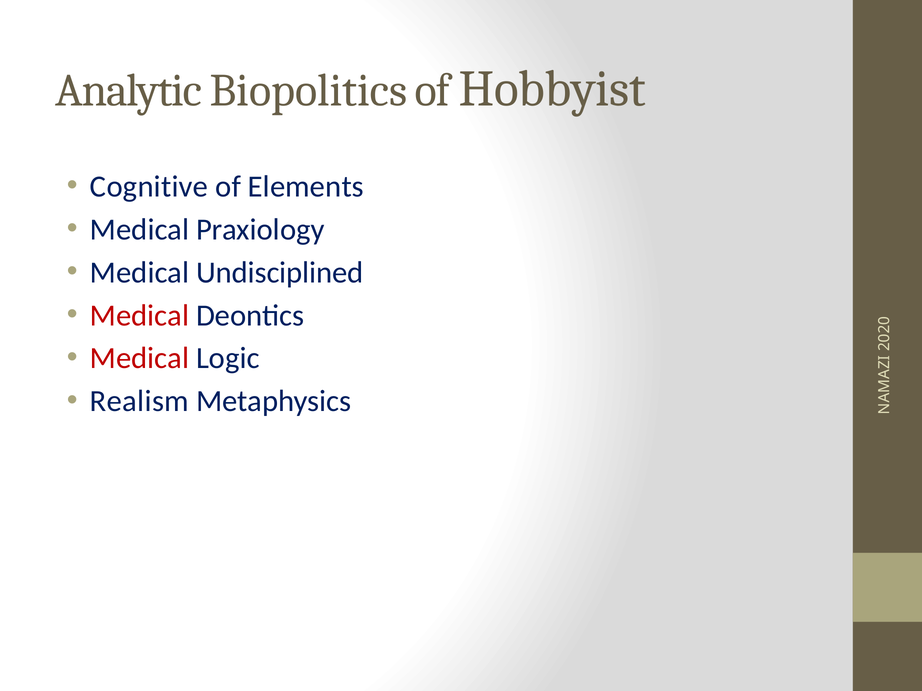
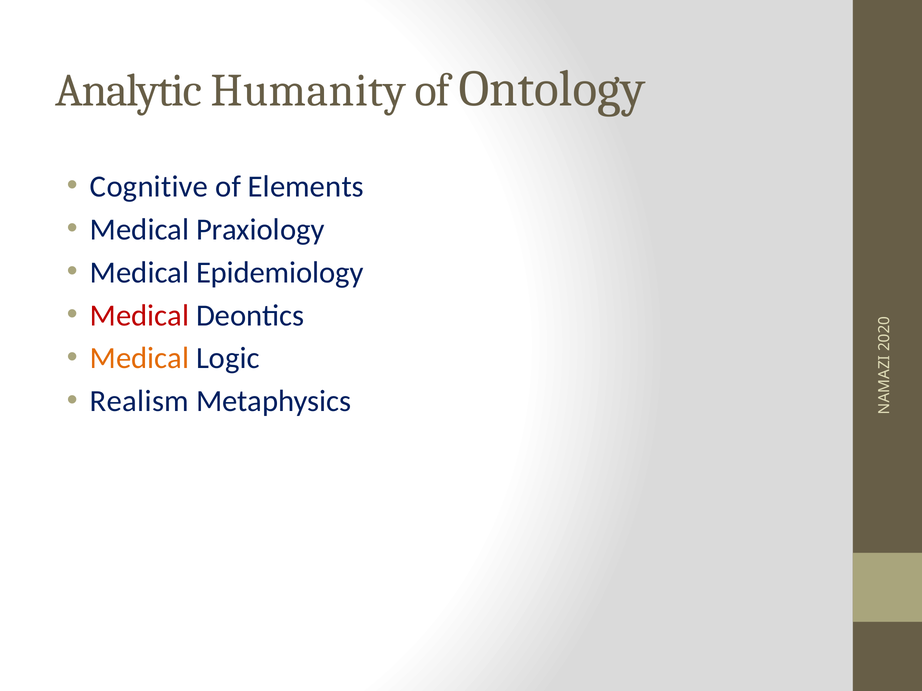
Biopolitics: Biopolitics -> Humanity (308, 91)
Hobbyist: Hobbyist -> Ontology (552, 89)
Undisciplined: Undisciplined -> Epidemiology (280, 273)
Medical colour: red -> orange (140, 359)
